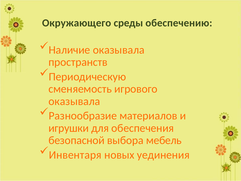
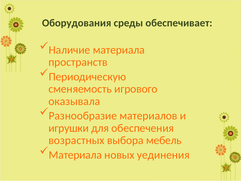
Окружающего: Окружающего -> Оборудования (77, 23)
обеспечению: обеспечению -> обеспечивает (179, 23)
Наличие оказывала: оказывала -> материала (119, 50)
безопасной: безопасной -> возрастных (76, 140)
Инвентаря: Инвентаря -> Материала (75, 155)
